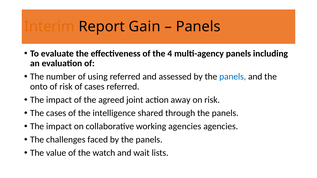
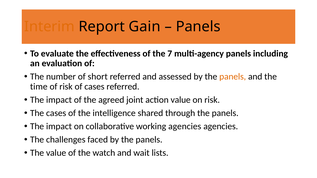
4: 4 -> 7 (170, 54)
using: using -> short (98, 77)
panels colour: blue -> orange (233, 77)
onto: onto -> time (39, 87)
action away: away -> value (181, 100)
